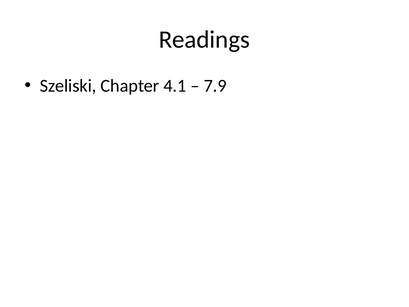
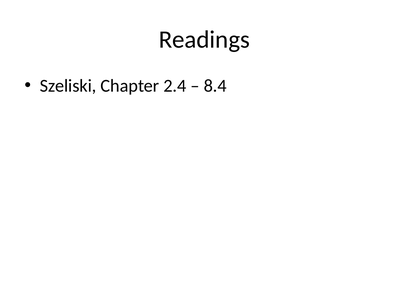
4.1: 4.1 -> 2.4 (175, 86)
7.9: 7.9 -> 8.4 (215, 86)
